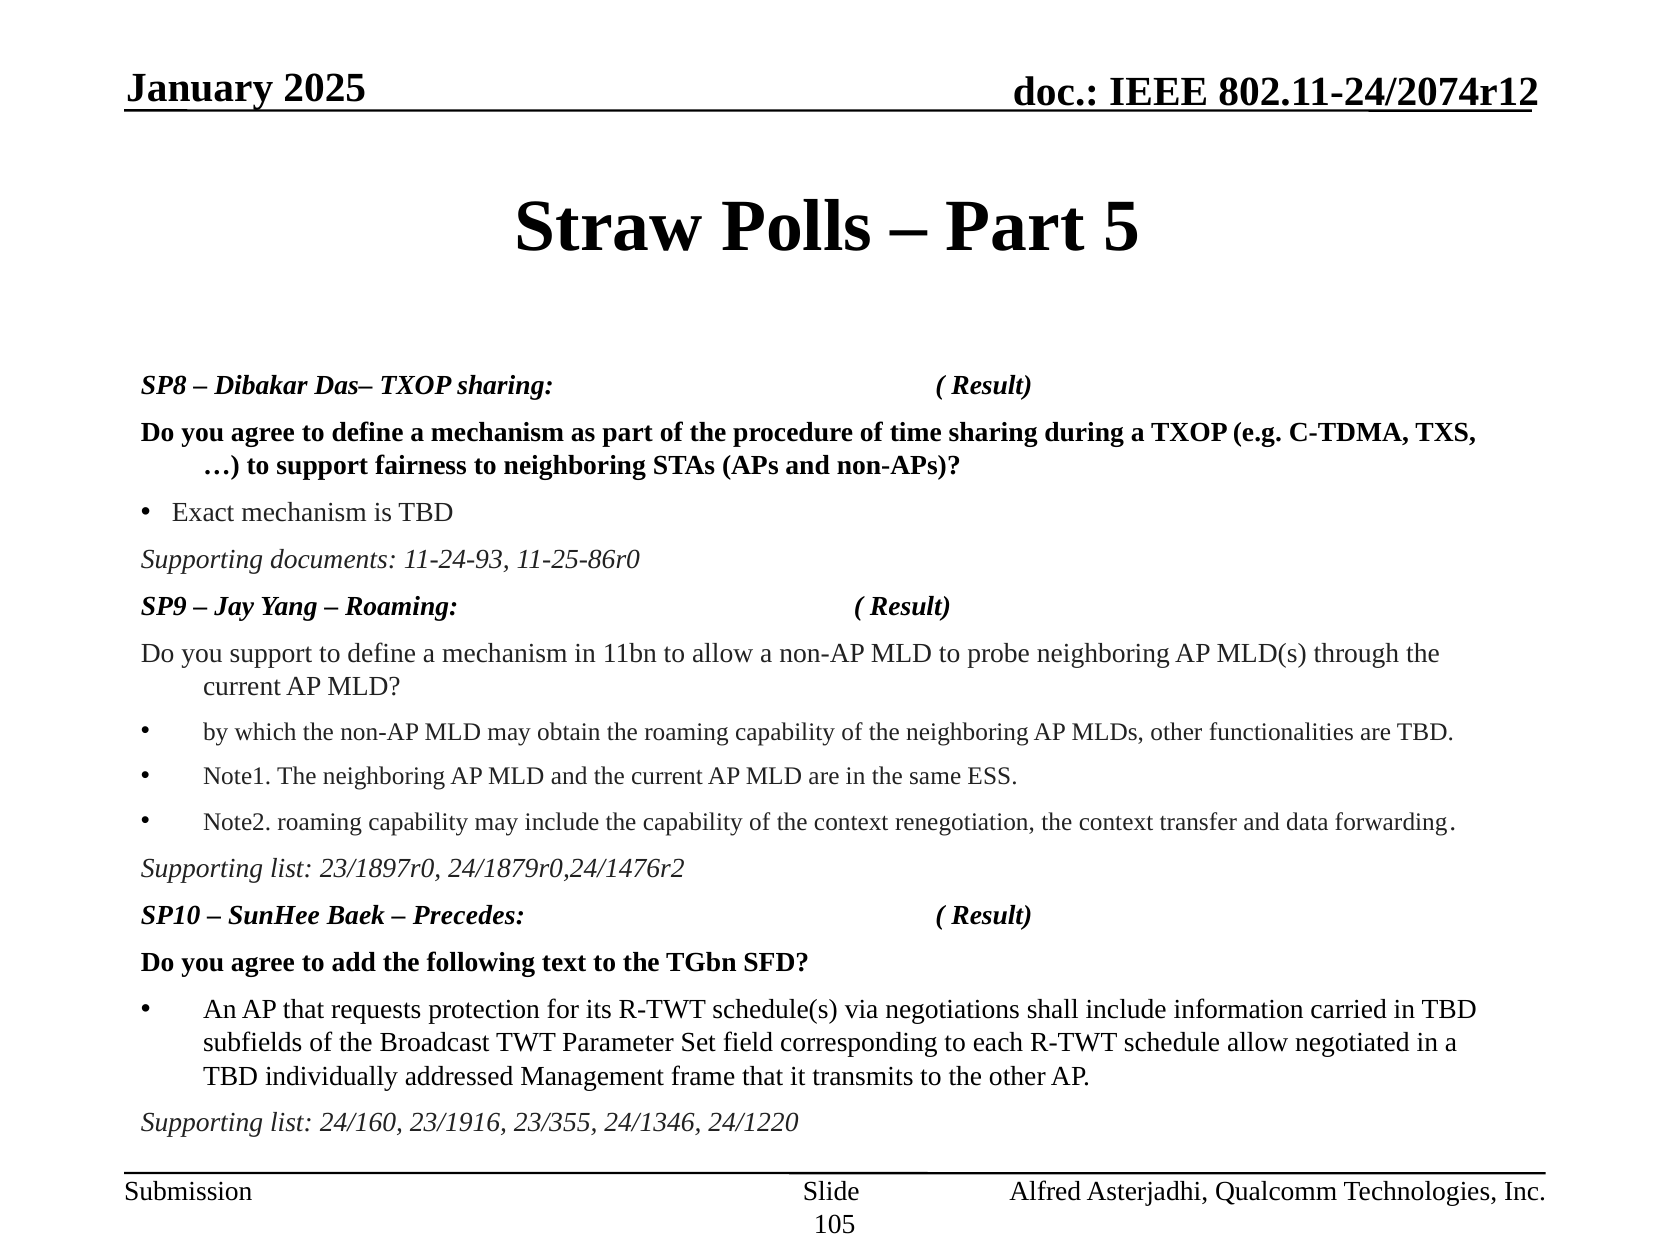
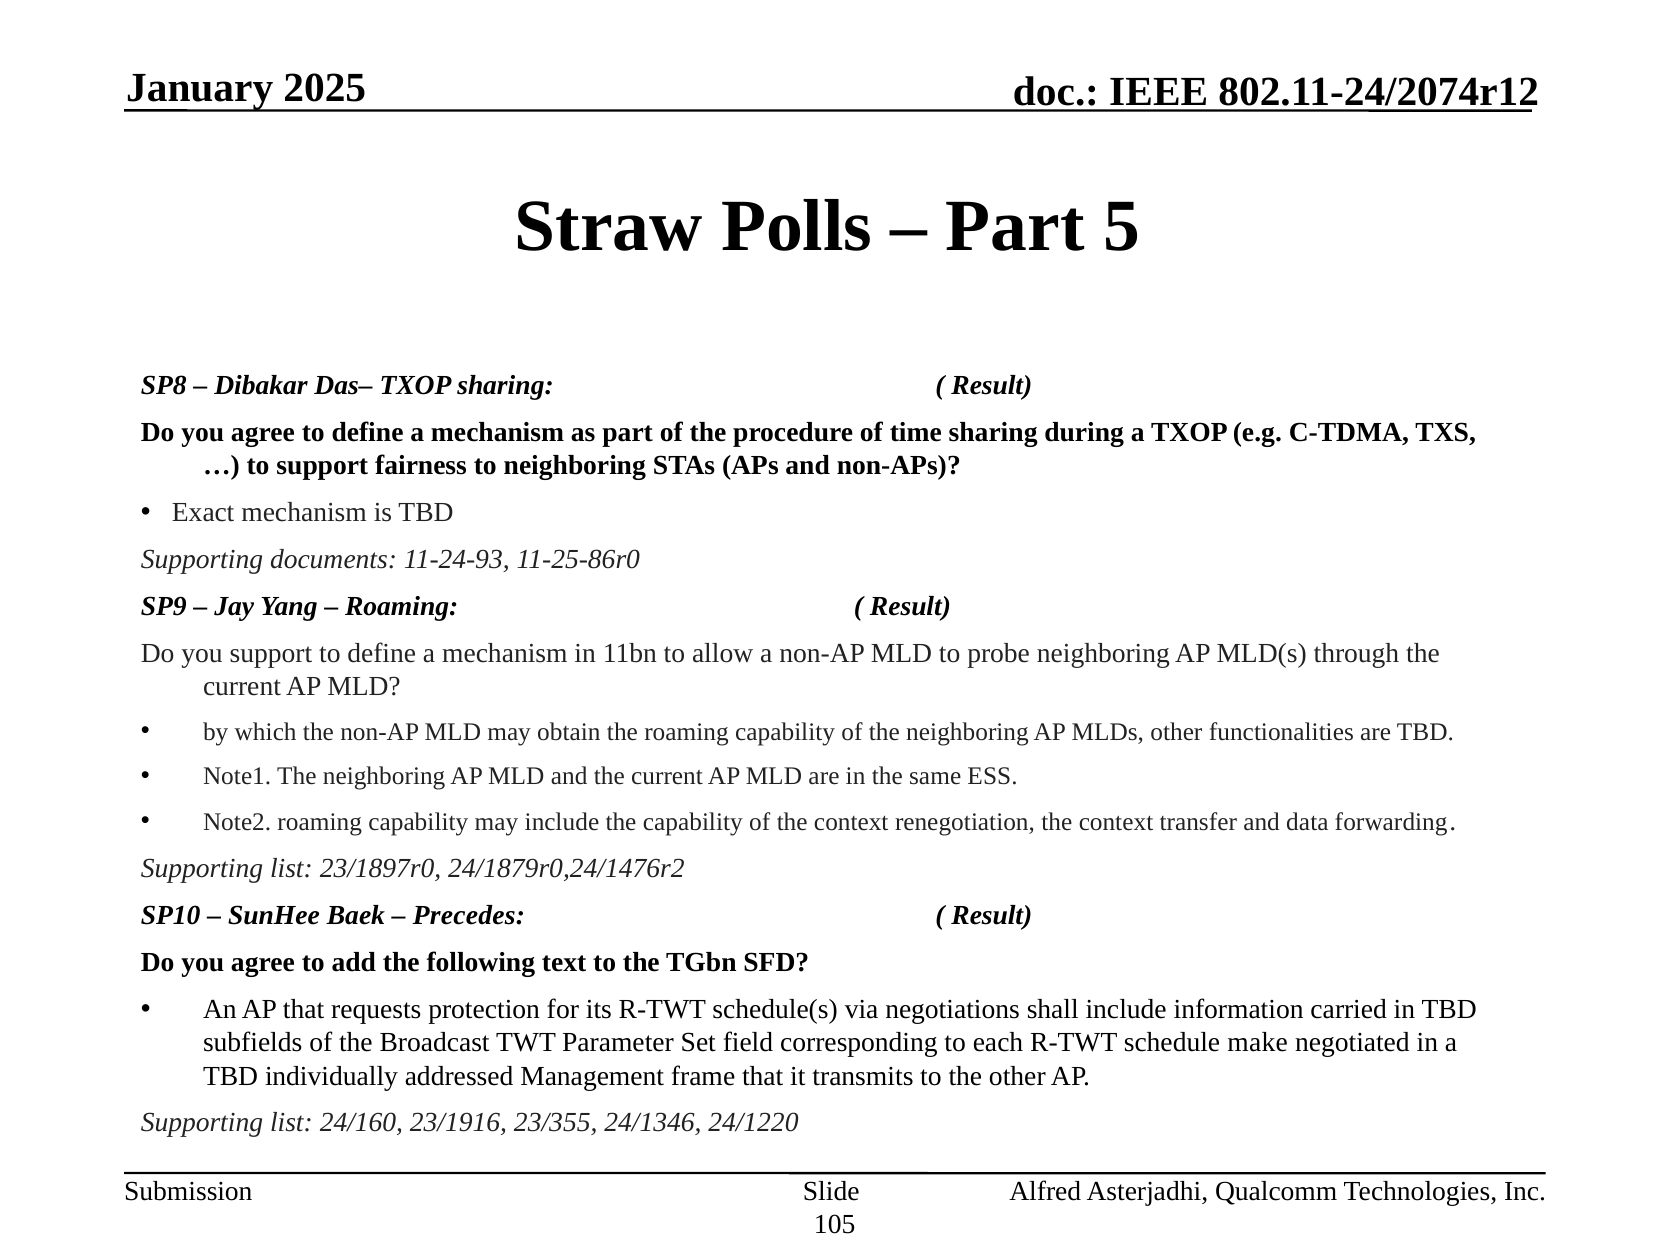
schedule allow: allow -> make (1258, 1043)
